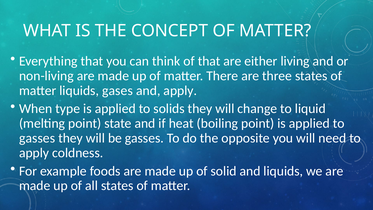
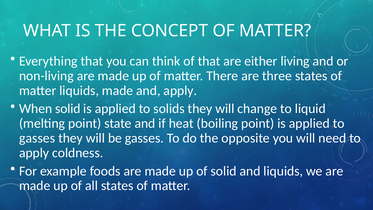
liquids gases: gases -> made (118, 90)
When type: type -> solid (68, 109)
